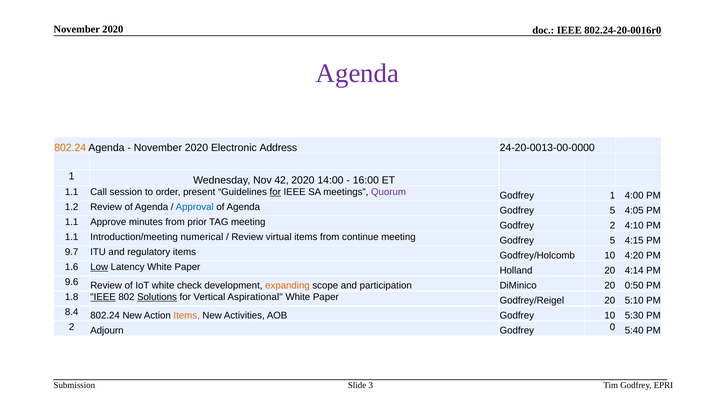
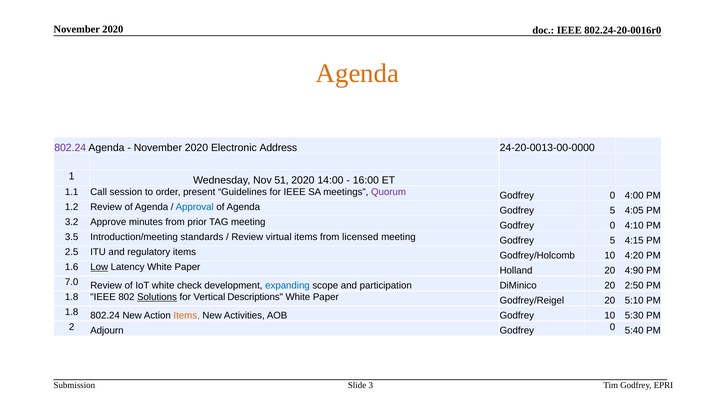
Agenda colour: purple -> orange (358, 73)
802.24 colour: orange -> purple (70, 148)
42: 42 -> 51 (282, 180)
for underline: present -> none (275, 192)
1: 1 -> 0 (612, 196)
1.1: 1.1 -> 3.2 (72, 222)
meeting Godfrey 2: 2 -> 0 (612, 226)
1.1: 1.1 -> 3.5 (72, 237)
numerical: numerical -> standards (202, 237)
continue: continue -> licensed (360, 237)
9.7: 9.7 -> 2.5 (72, 252)
4:14: 4:14 -> 4:90 (634, 271)
9.6: 9.6 -> 7.0 (72, 282)
expanding colour: orange -> blue (287, 286)
0:50: 0:50 -> 2:50 (634, 286)
IEEE underline: present -> none (103, 297)
Aspirational: Aspirational -> Descriptions (255, 297)
8.4: 8.4 -> 1.8 (72, 312)
